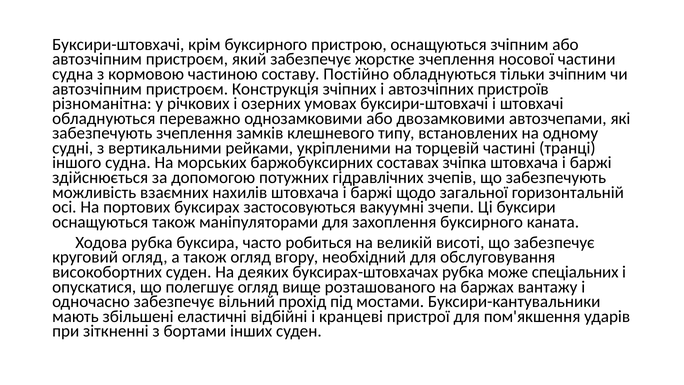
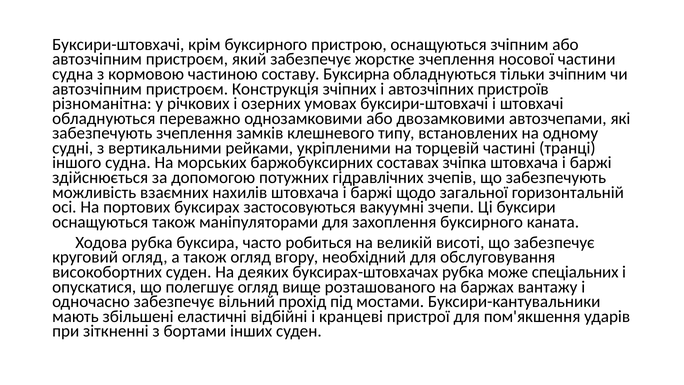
Постійно: Постійно -> Буксирна (356, 74)
